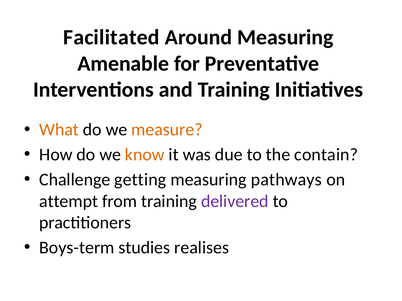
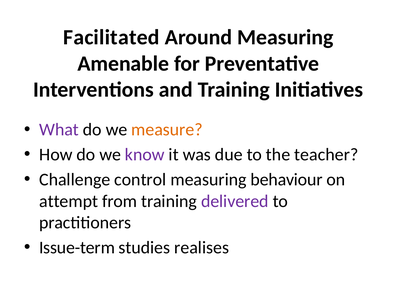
What colour: orange -> purple (59, 130)
know colour: orange -> purple (145, 155)
contain: contain -> teacher (326, 155)
getting: getting -> control (140, 180)
pathways: pathways -> behaviour (287, 180)
Boys-term: Boys-term -> Issue-term (77, 248)
